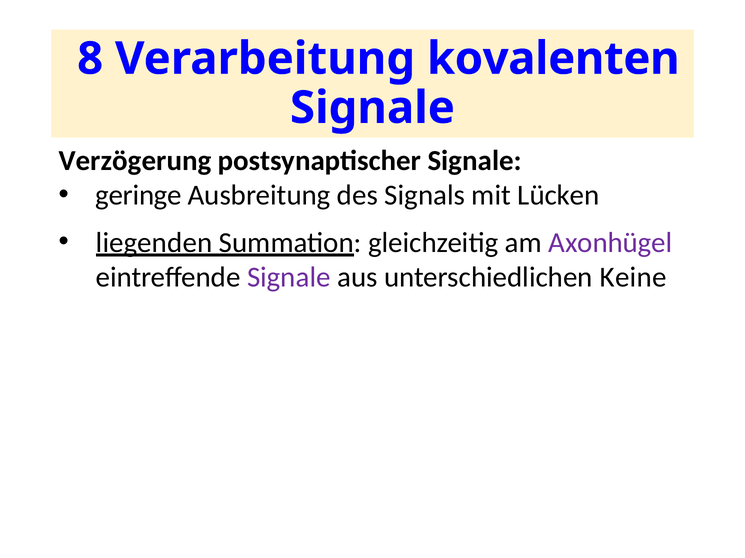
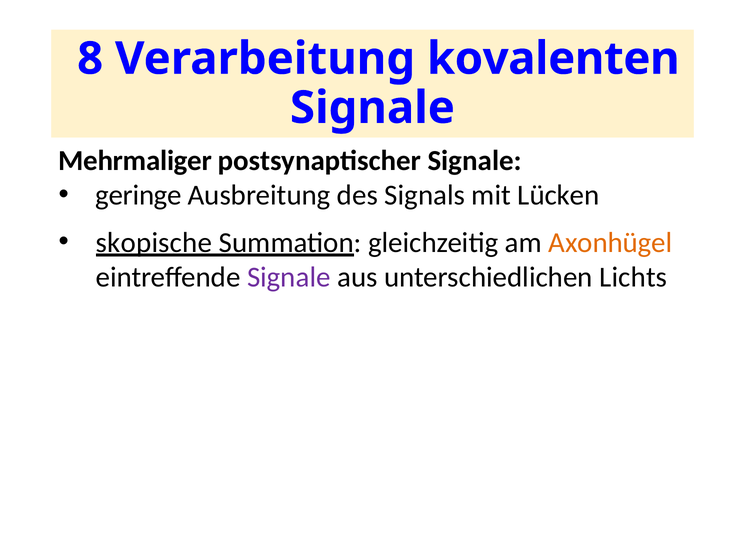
Verzögerung: Verzögerung -> Mehrmaliger (135, 161)
liegenden: liegenden -> skopische (154, 243)
Axonhügel colour: purple -> orange (610, 243)
Keine: Keine -> Lichts (633, 278)
